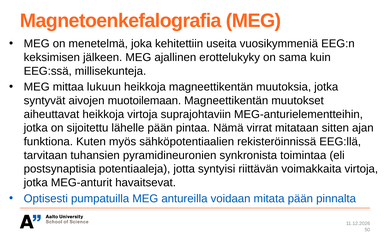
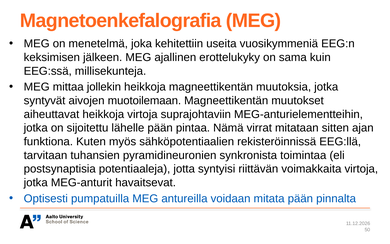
lukuun: lukuun -> jollekin (104, 87)
